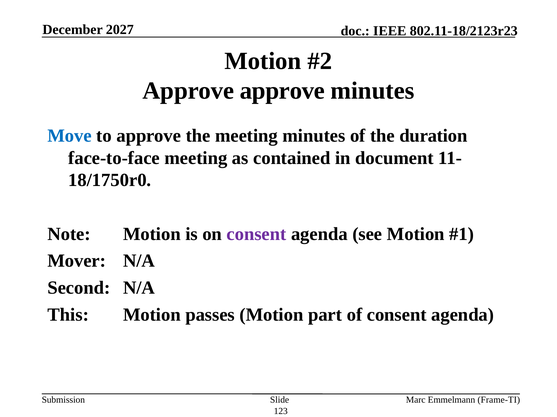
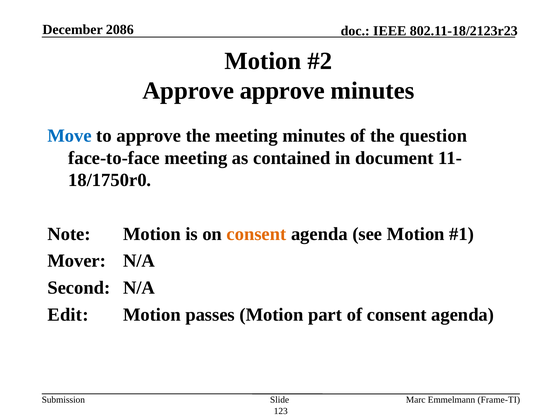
2027: 2027 -> 2086 (120, 30)
duration: duration -> question (433, 136)
consent colour: purple -> orange (256, 234)
This: This -> Edit (68, 315)
